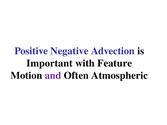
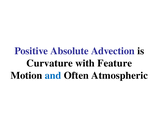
Negative: Negative -> Absolute (69, 51)
Important: Important -> Curvature (50, 63)
and colour: purple -> blue (53, 76)
